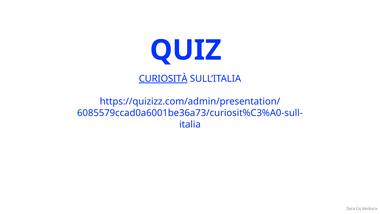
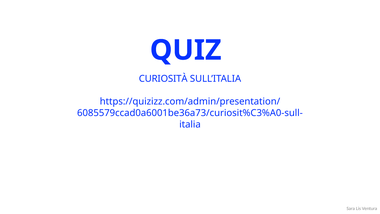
CURIOSITÀ underline: present -> none (163, 79)
